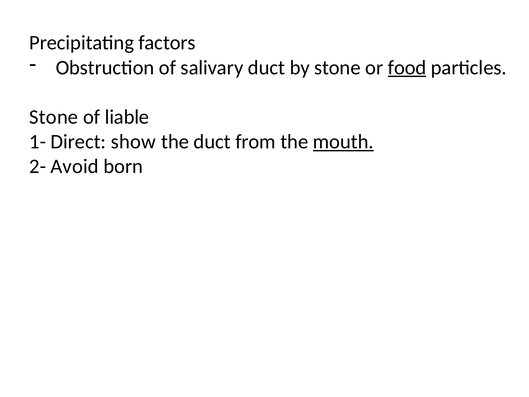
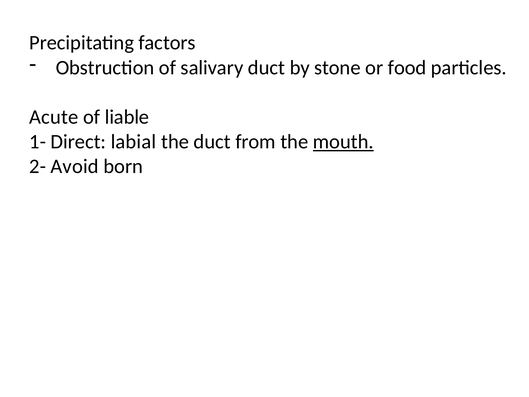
food underline: present -> none (407, 68)
Stone: Stone -> Acute (54, 117)
show: show -> labial (134, 142)
